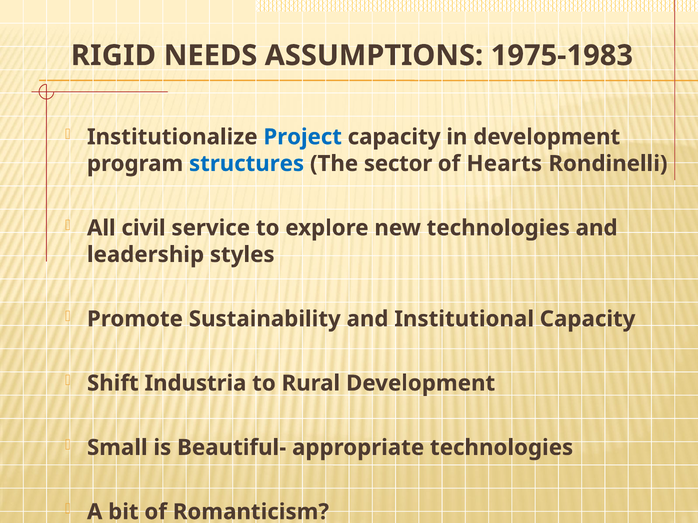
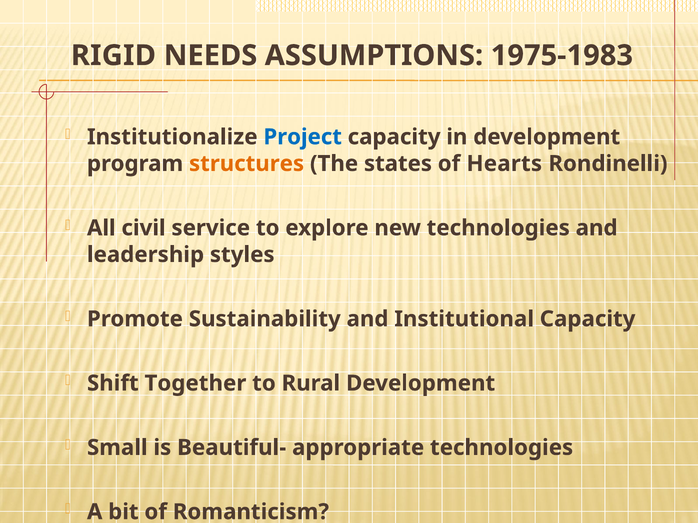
structures colour: blue -> orange (247, 164)
sector: sector -> states (398, 164)
Industria: Industria -> Together (195, 384)
